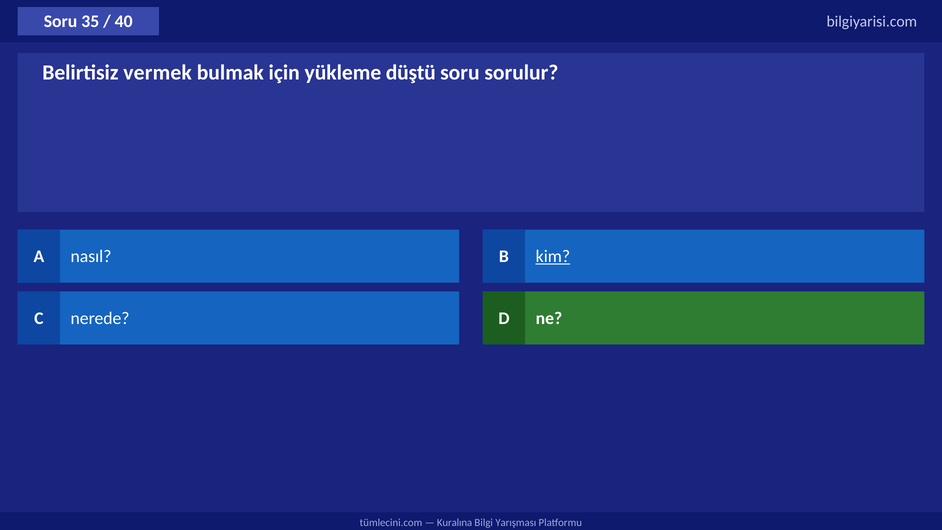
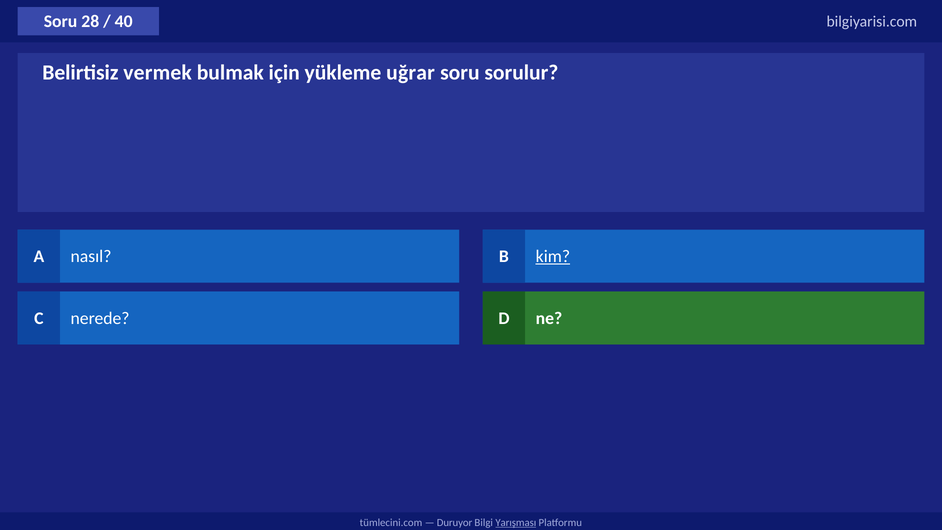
35: 35 -> 28 (90, 22)
düştü: düştü -> uğrar (411, 73)
Kuralına: Kuralına -> Duruyor (455, 523)
Yarışması underline: none -> present (516, 523)
